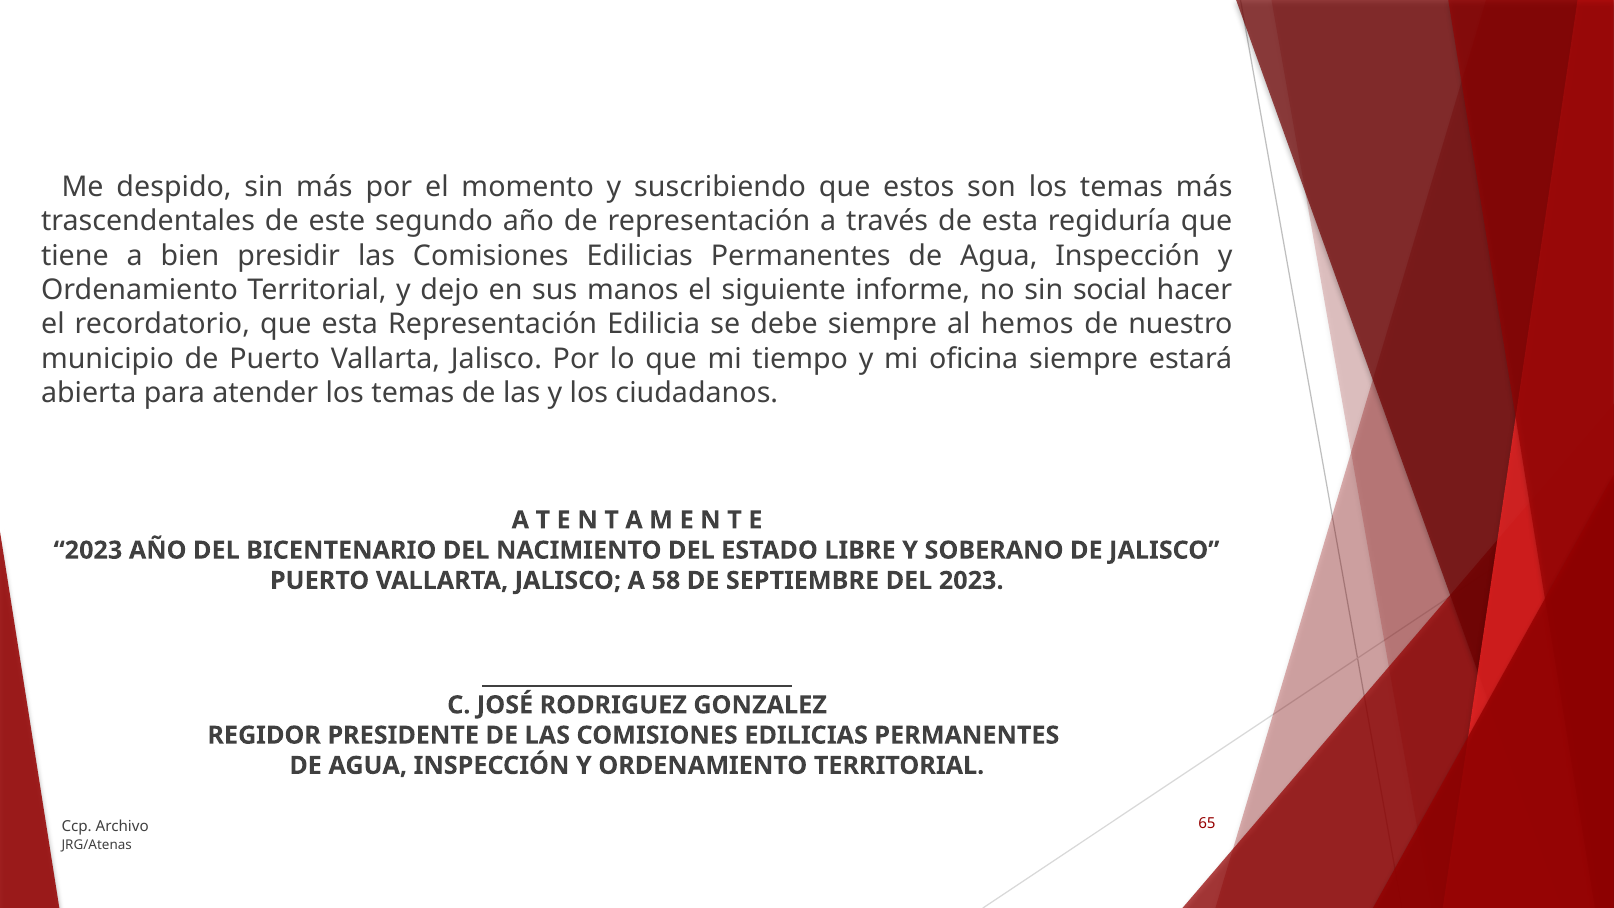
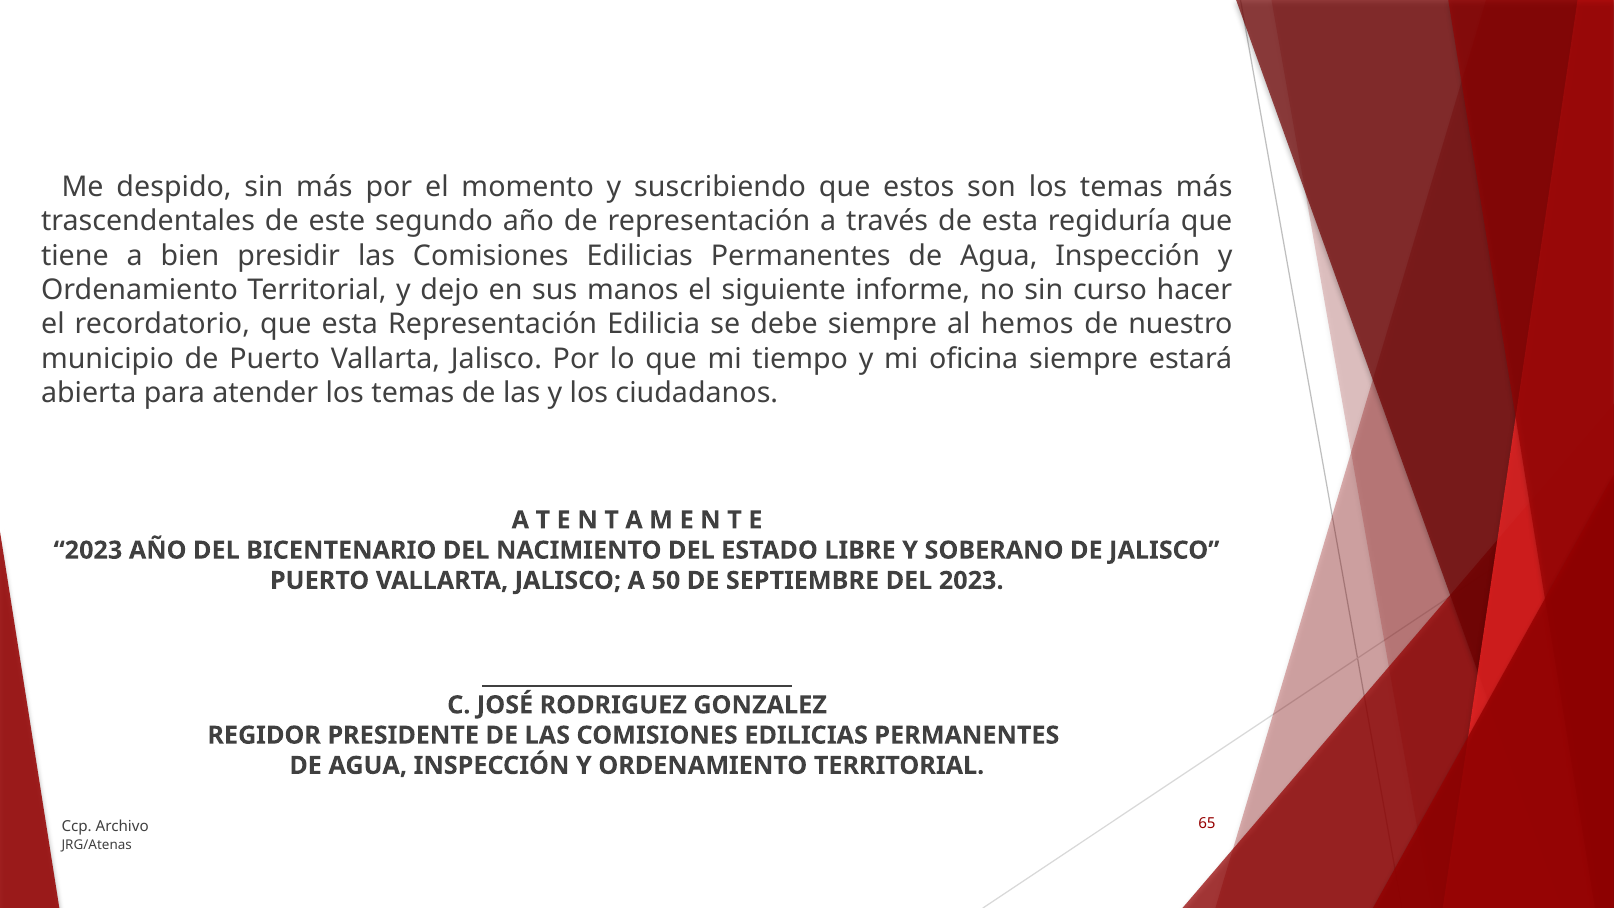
social: social -> curso (1110, 290)
58: 58 -> 50 (666, 581)
